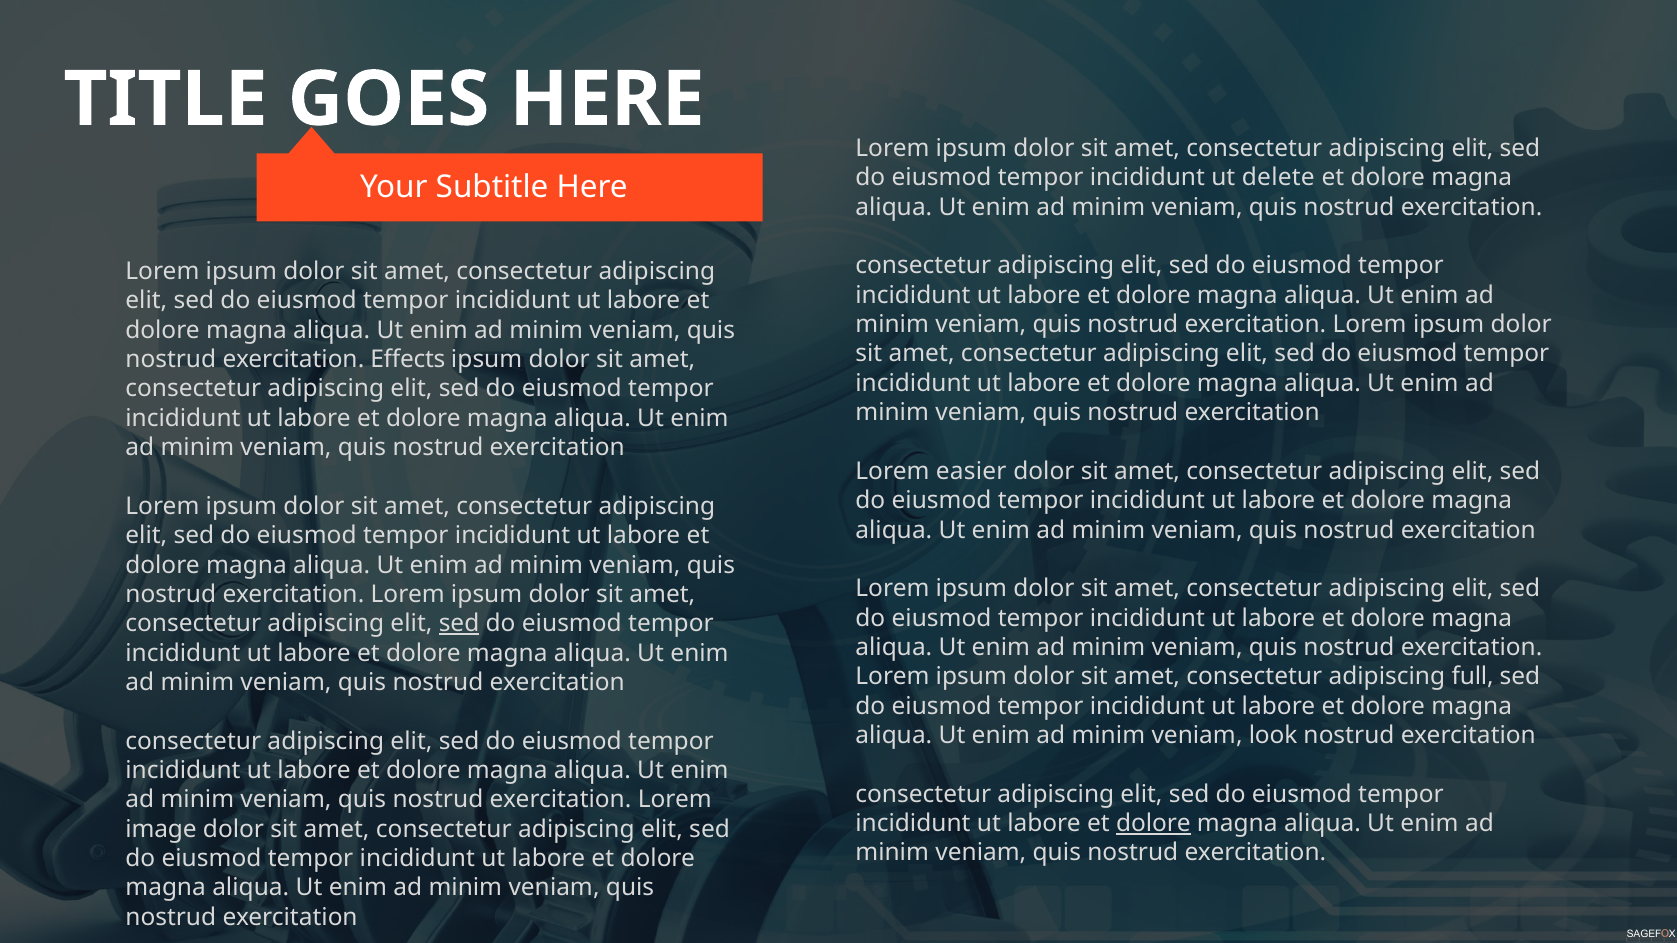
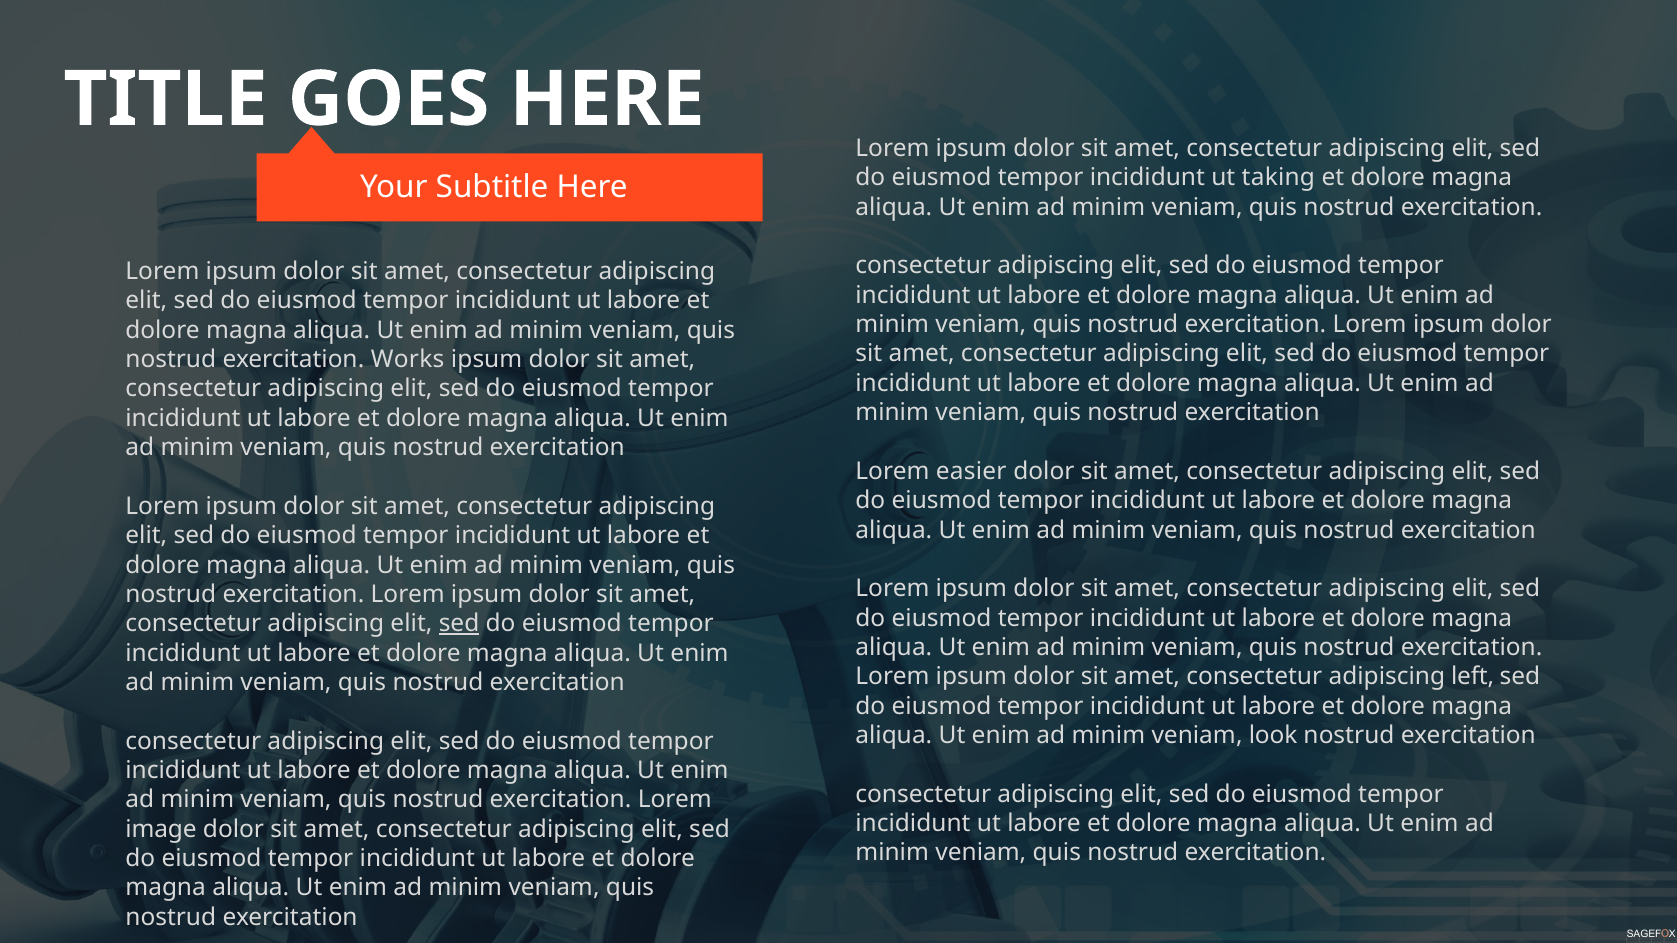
delete: delete -> taking (1278, 178)
Effects: Effects -> Works (408, 360)
full: full -> left (1473, 677)
dolore underline: present -> none (1153, 824)
